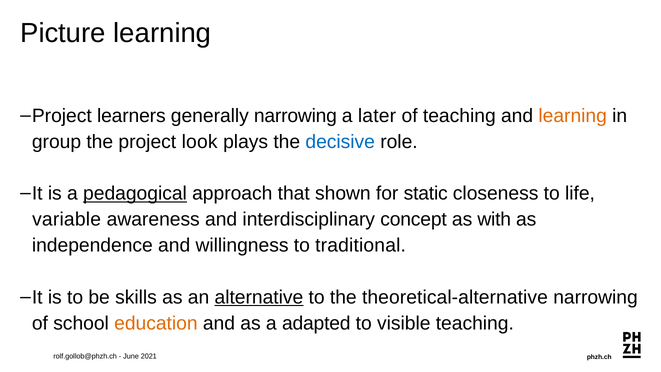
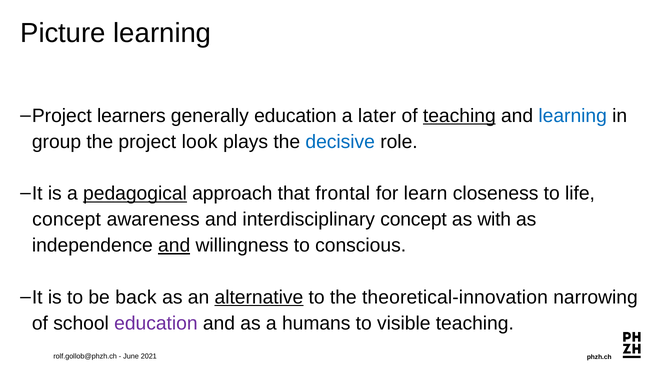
generally narrowing: narrowing -> education (295, 116)
teaching underline: none -> present (459, 116)
learning colour: orange -> blue (573, 116)
shown: shown -> frontal (343, 193)
static: static -> learn (426, 193)
variable: variable -> concept (67, 219)
and underline: none -> present (174, 245)
traditional: traditional -> conscious (361, 245)
skills: skills -> back (136, 297)
theoretical-alternative: theoretical-alternative -> theoretical-innovation (455, 297)
education colour: orange -> purple (156, 323)
adapted: adapted -> humans (316, 323)
